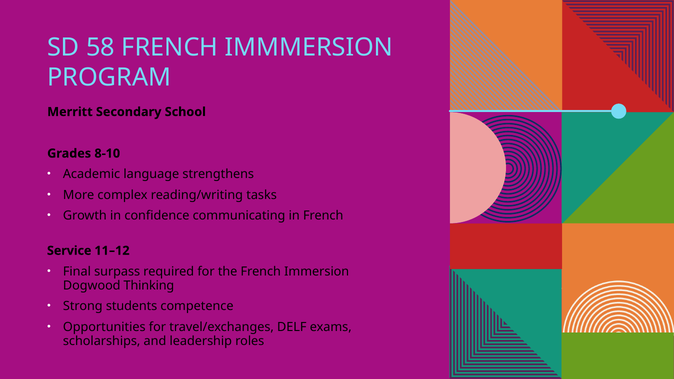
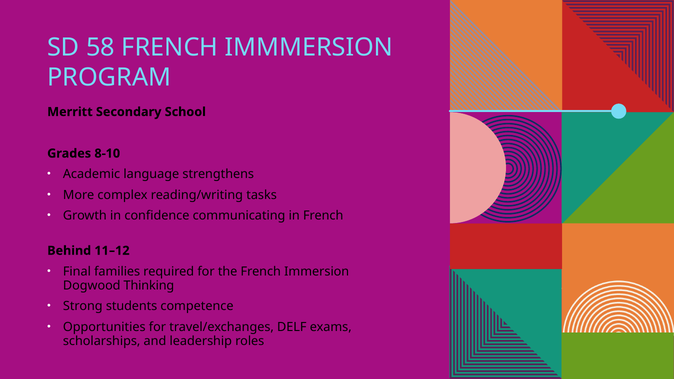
Service: Service -> Behind (69, 251)
surpass: surpass -> families (117, 272)
